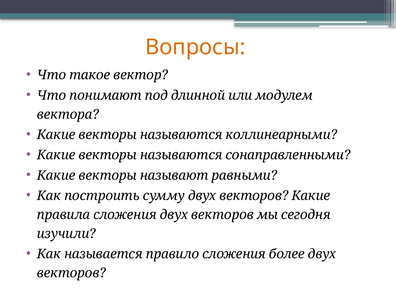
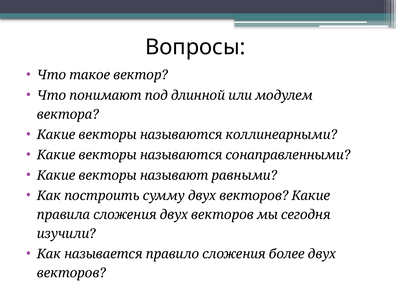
Вопросы colour: orange -> black (195, 47)
